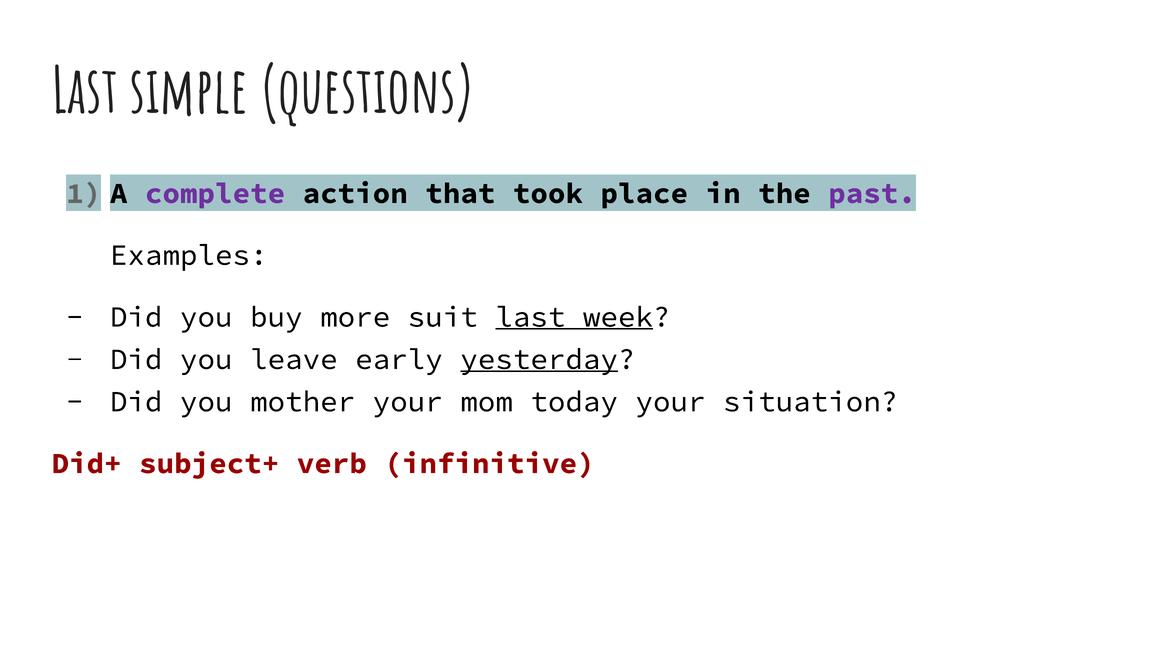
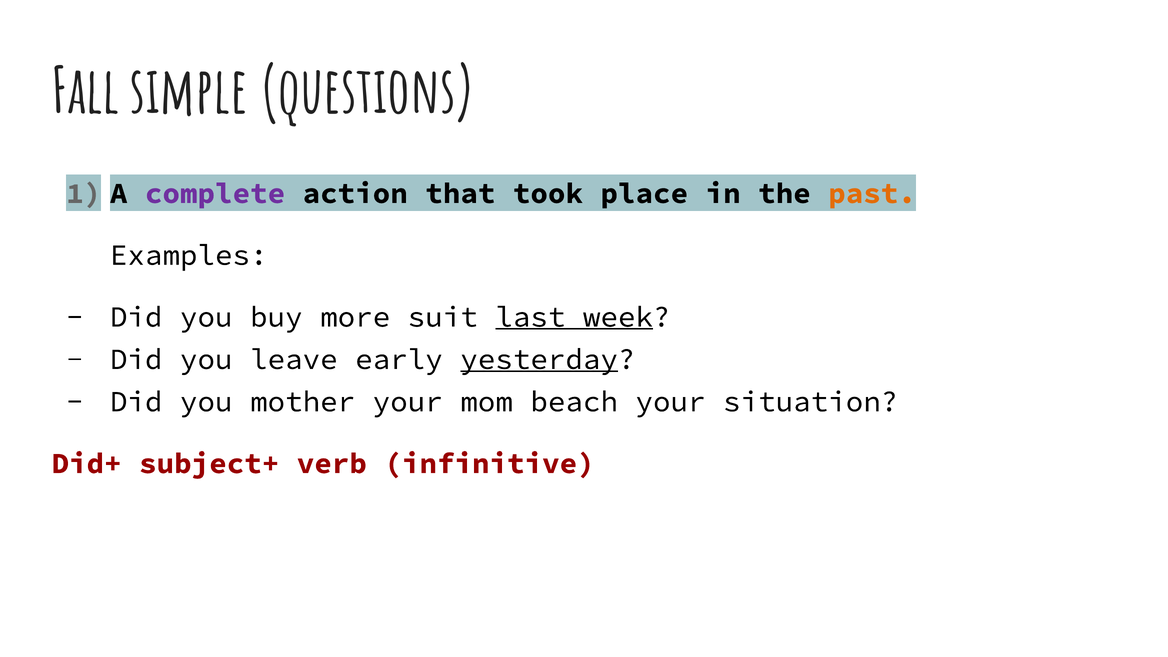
Last: Last -> Fall (85, 92)
past colour: purple -> orange (872, 193)
today: today -> beach (574, 402)
